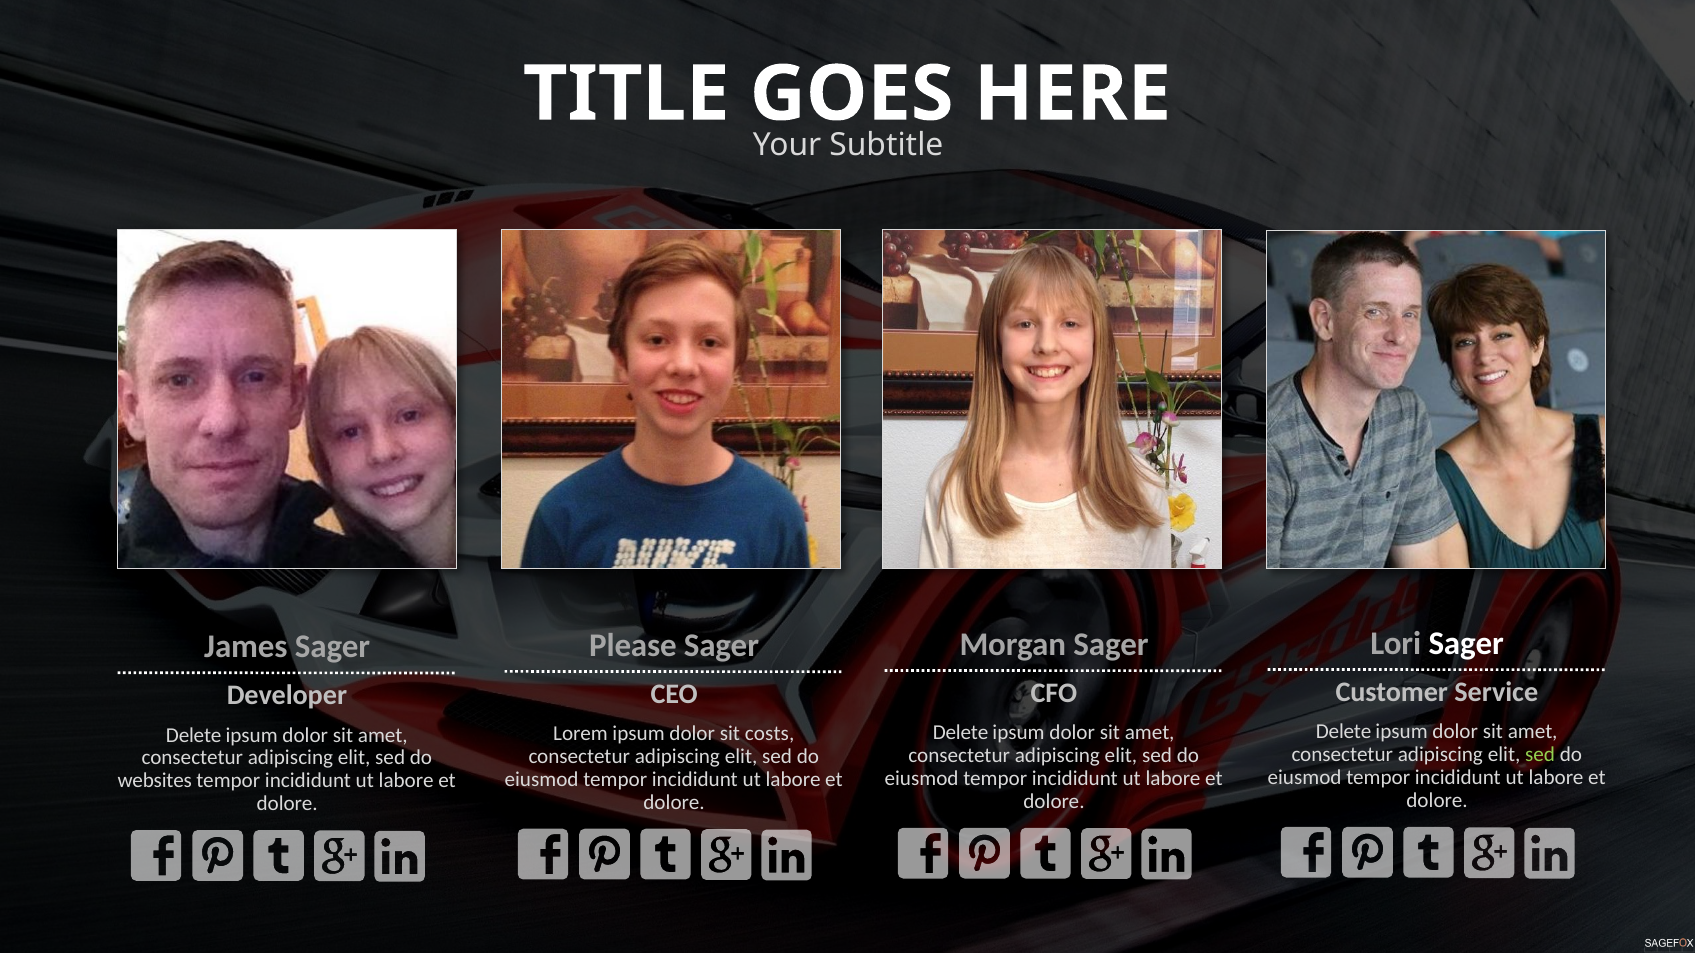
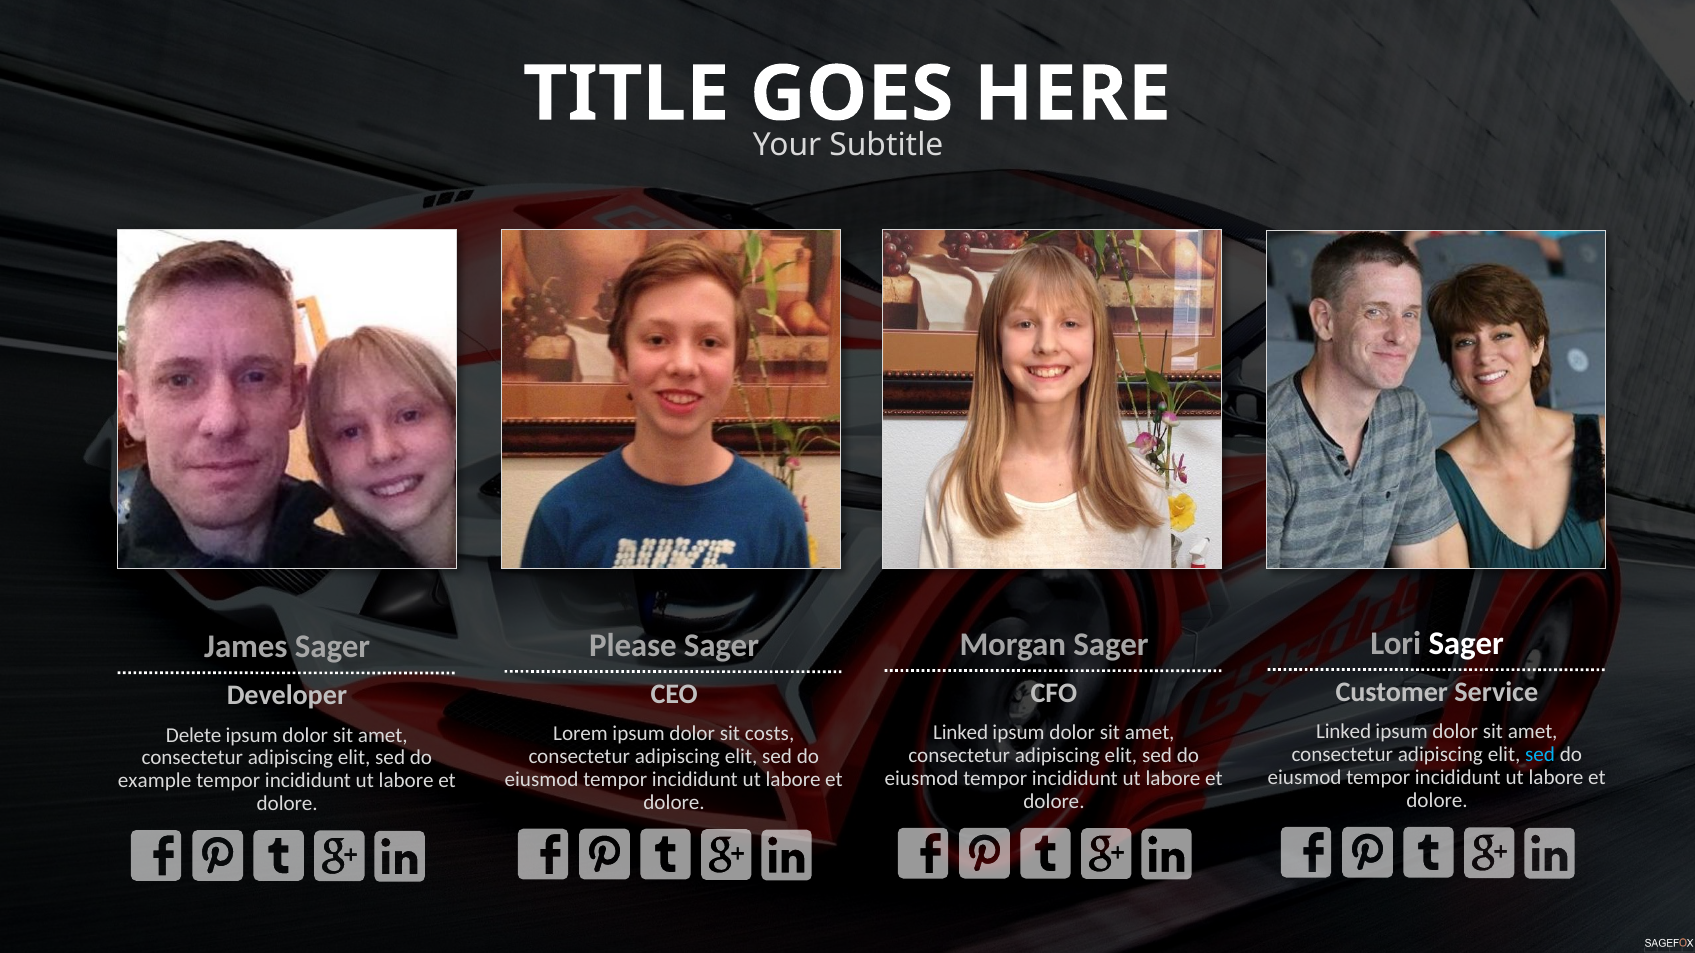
Delete: Delete -> Linked (1344, 732)
Delete: Delete -> Linked (961, 733)
sed colour: light green -> light blue (1540, 755)
websites: websites -> example (155, 781)
